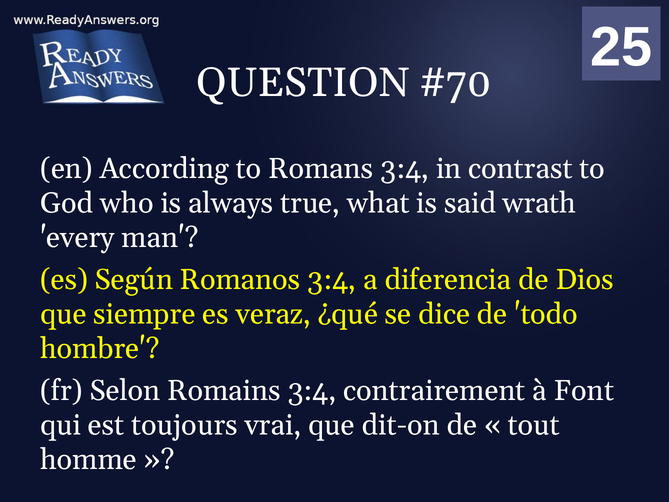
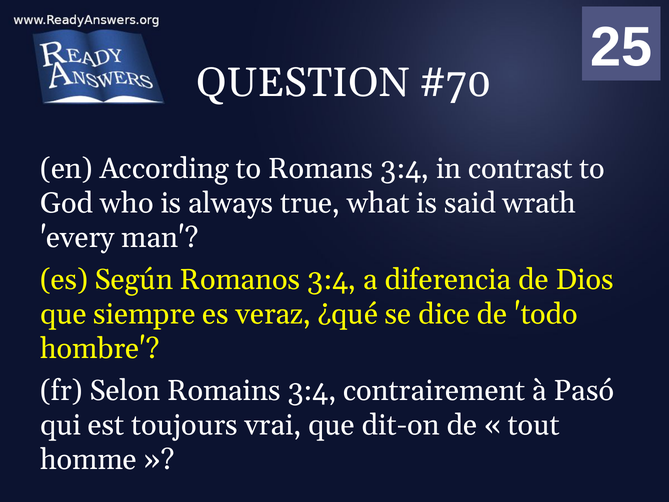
Font: Font -> Pasó (584, 391)
